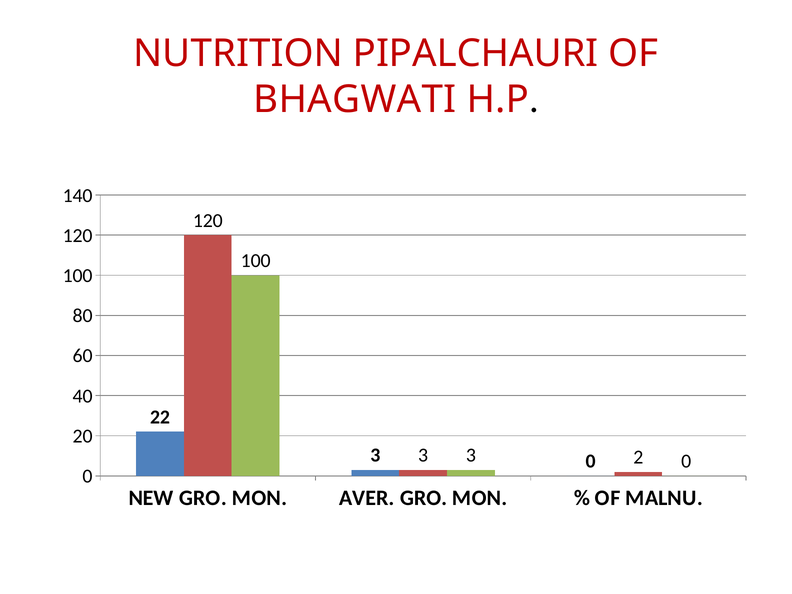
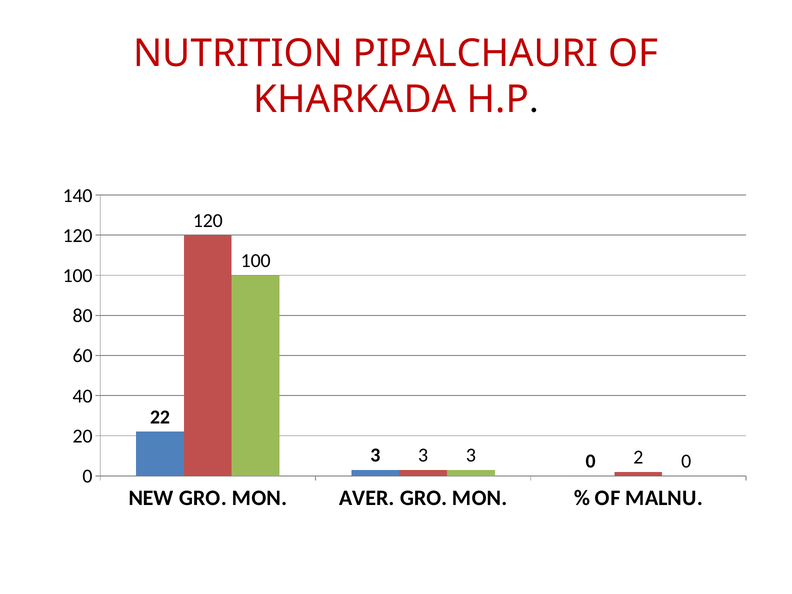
BHAGWATI: BHAGWATI -> KHARKADA (355, 100)
